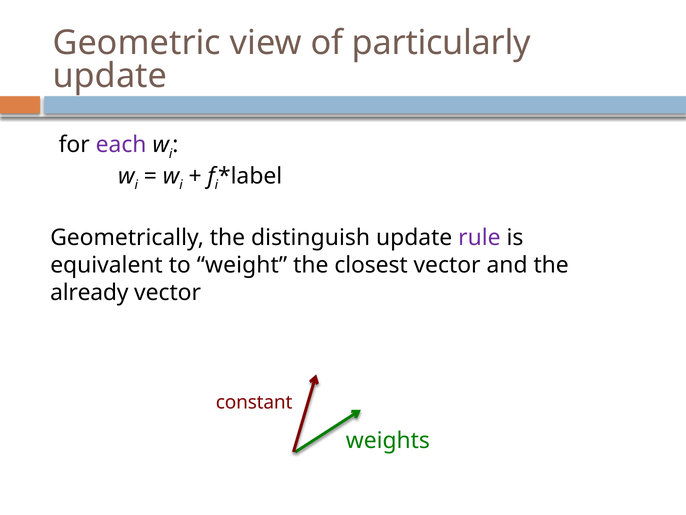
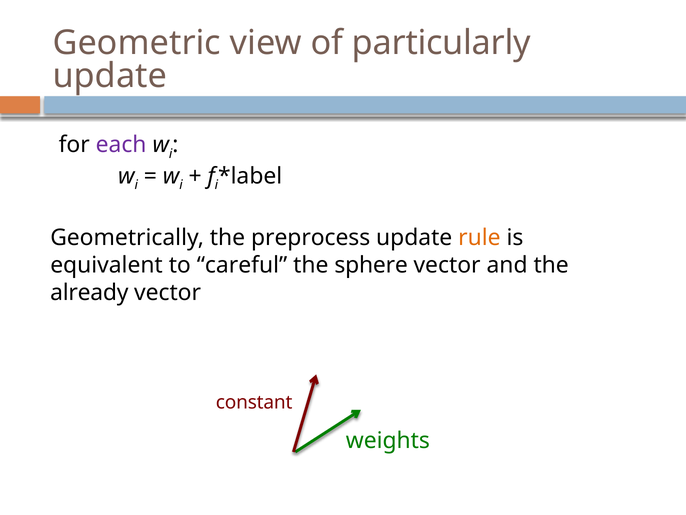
distinguish: distinguish -> preprocess (311, 237)
rule colour: purple -> orange (479, 237)
weight: weight -> careful (242, 265)
closest: closest -> sphere (371, 265)
